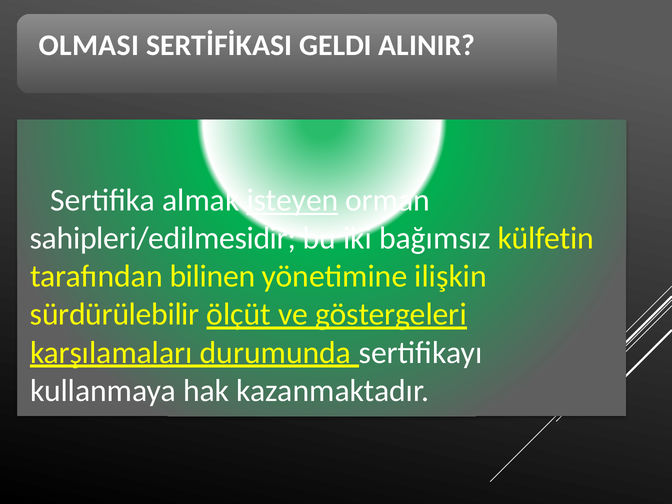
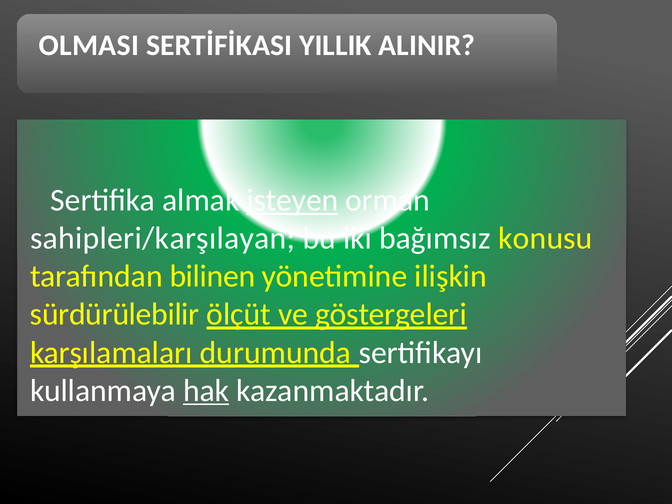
GELDI: GELDI -> YILLIK (335, 45)
sahipleri/edilmesidir: sahipleri/edilmesidir -> sahipleri/karşılayan (163, 238)
külfetin: külfetin -> konusu (545, 238)
hak underline: none -> present (206, 391)
